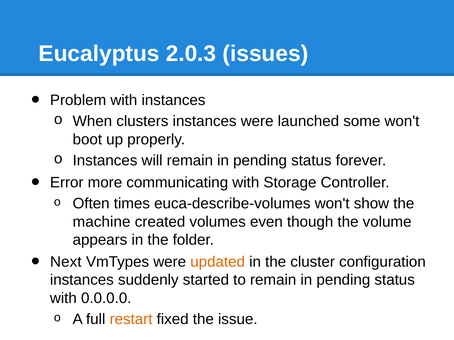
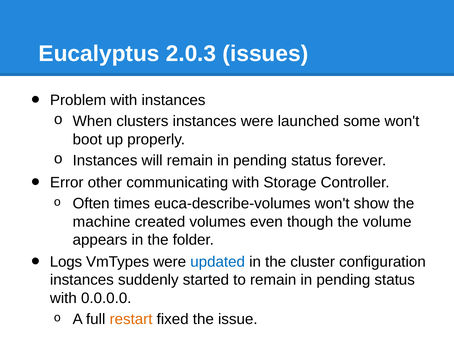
more: more -> other (105, 183)
Next: Next -> Logs (66, 262)
updated colour: orange -> blue (218, 262)
